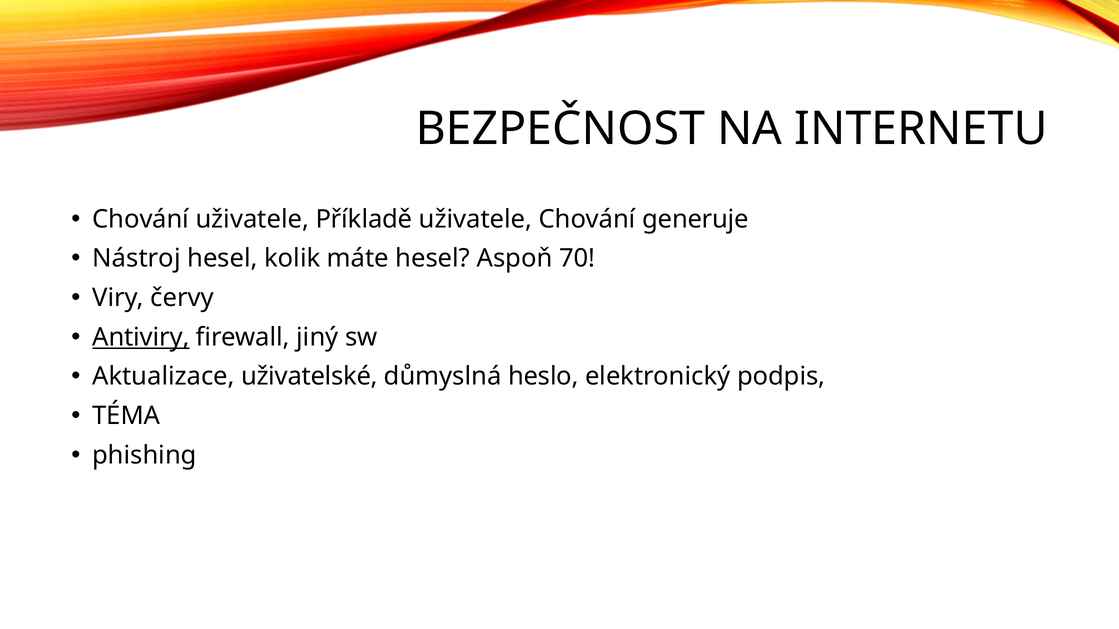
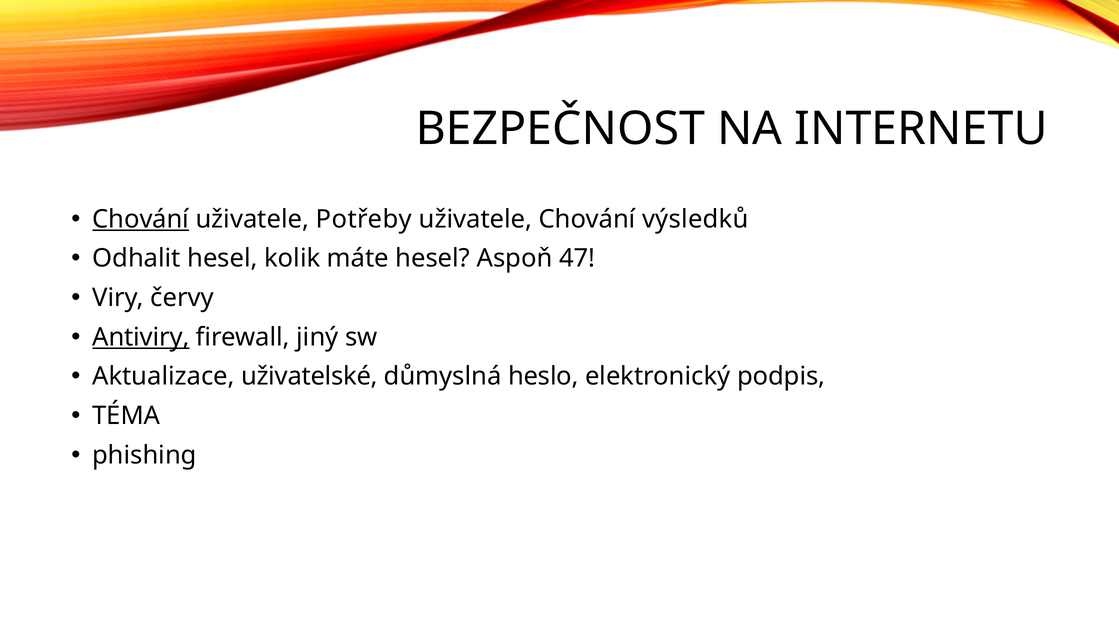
Chování underline: none -> present (141, 219)
Příkladě: Příkladě -> Potřeby (364, 219)
generuje: generuje -> výsledků (695, 219)
Nástroj: Nástroj -> Odhalit (137, 259)
70: 70 -> 47 (577, 259)
